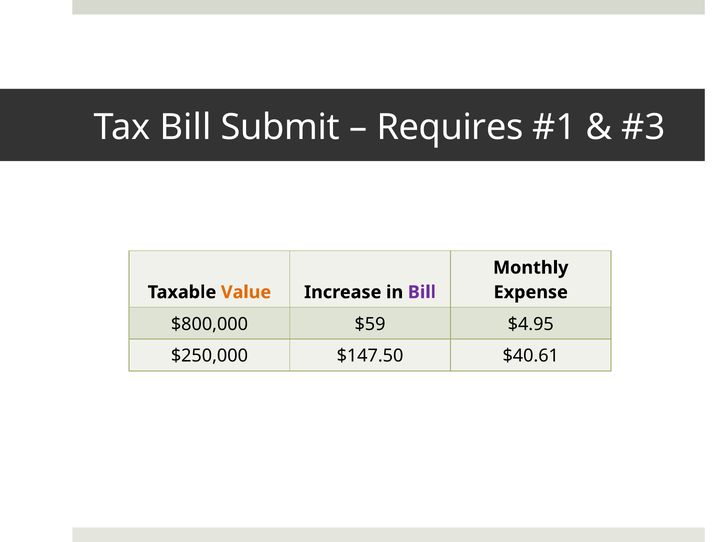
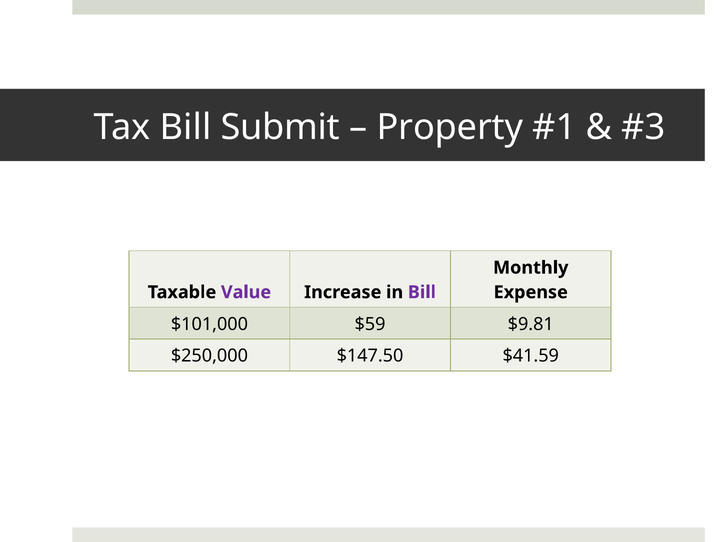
Requires: Requires -> Property (450, 128)
Value colour: orange -> purple (246, 292)
$800,000: $800,000 -> $101,000 (209, 324)
$4.95: $4.95 -> $9.81 (531, 324)
$40.61: $40.61 -> $41.59 (531, 356)
